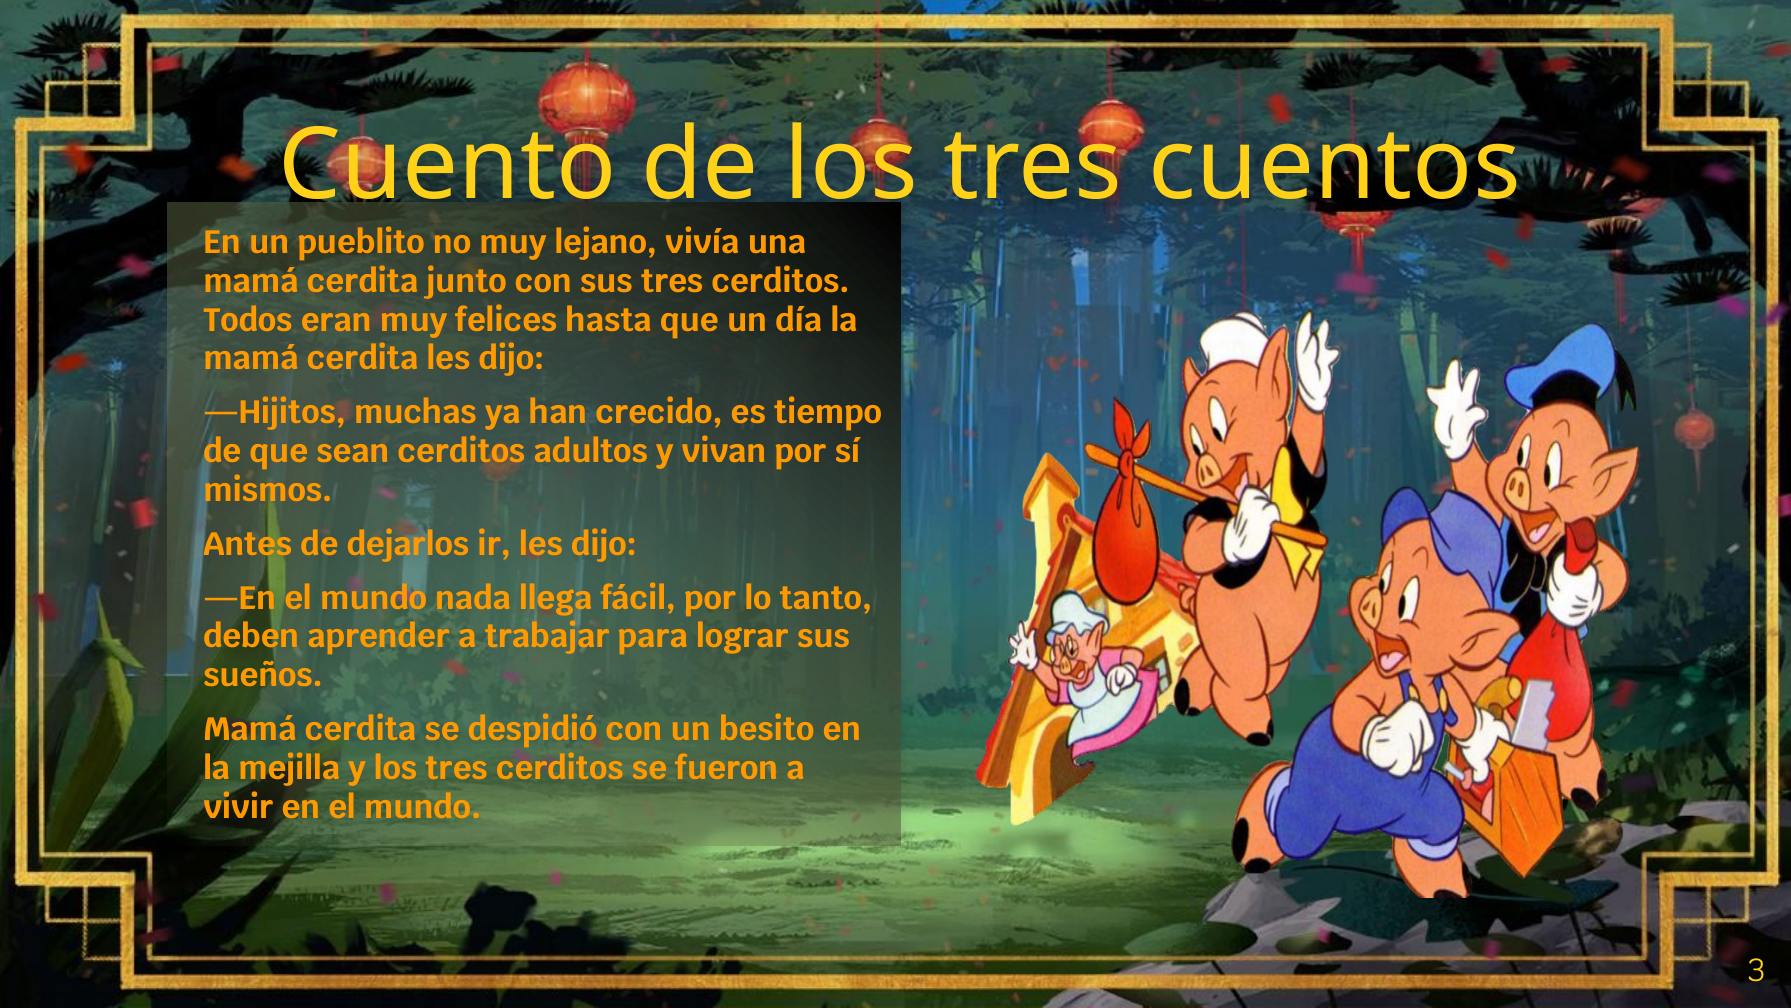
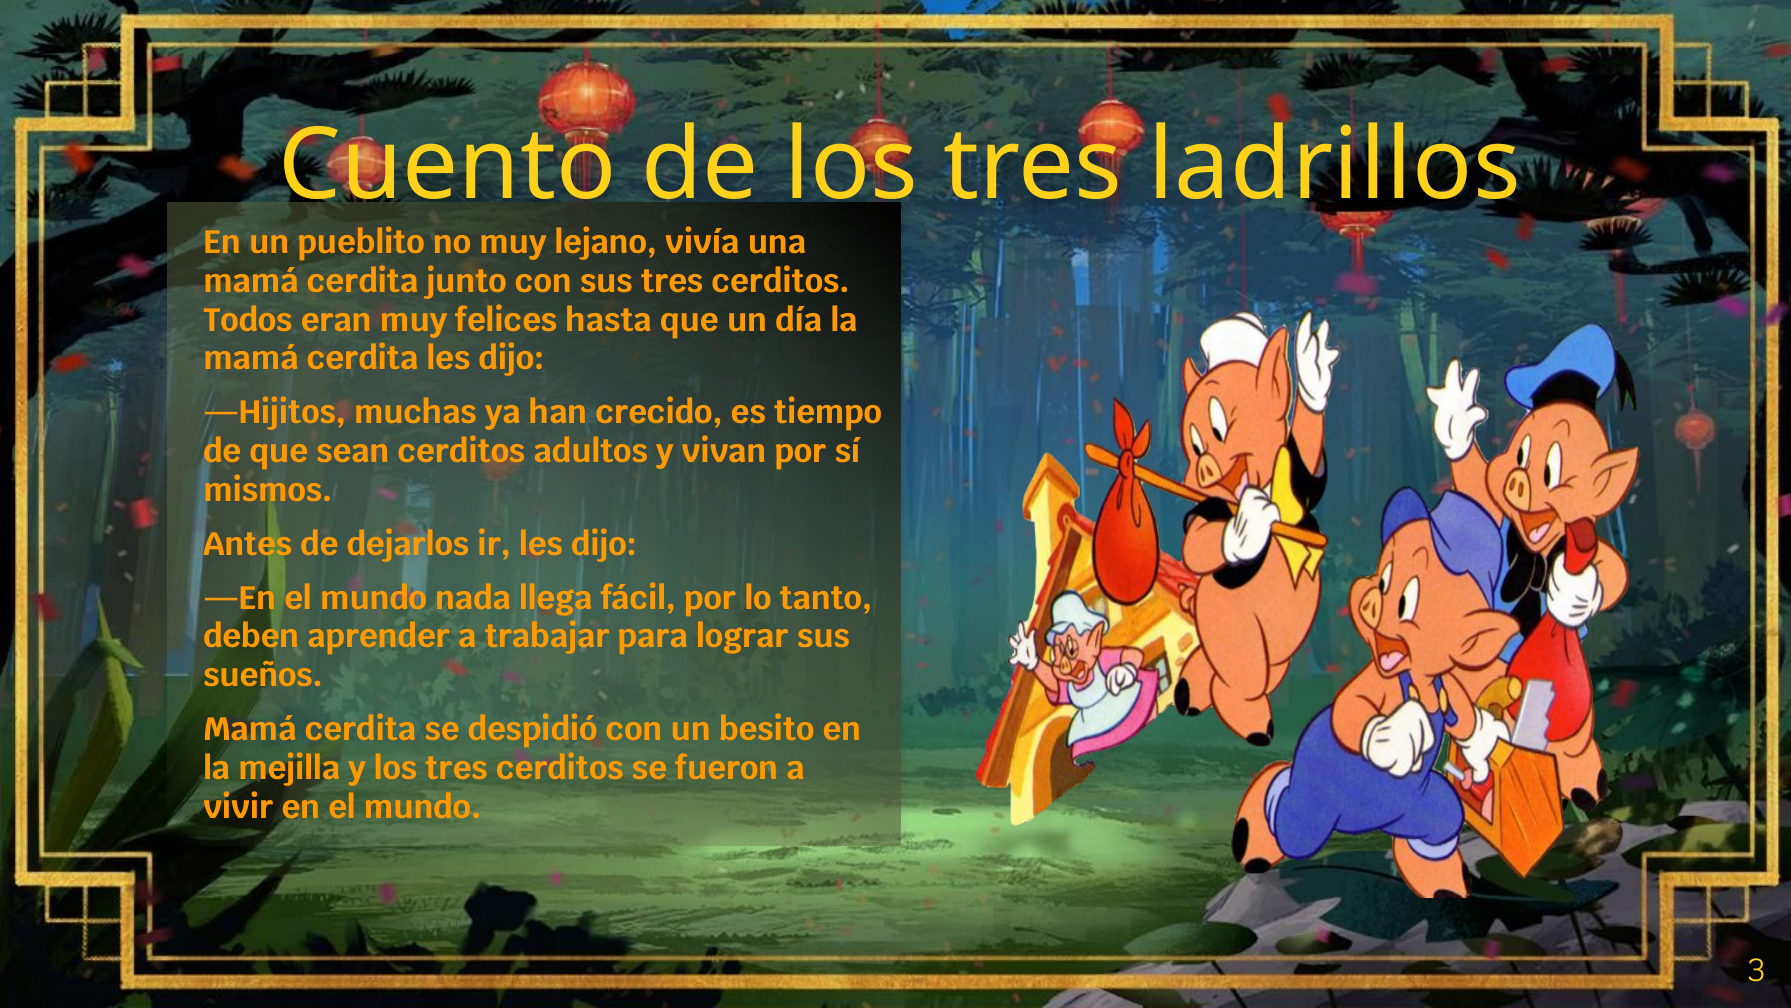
cuentos: cuentos -> ladrillos (1334, 165)
